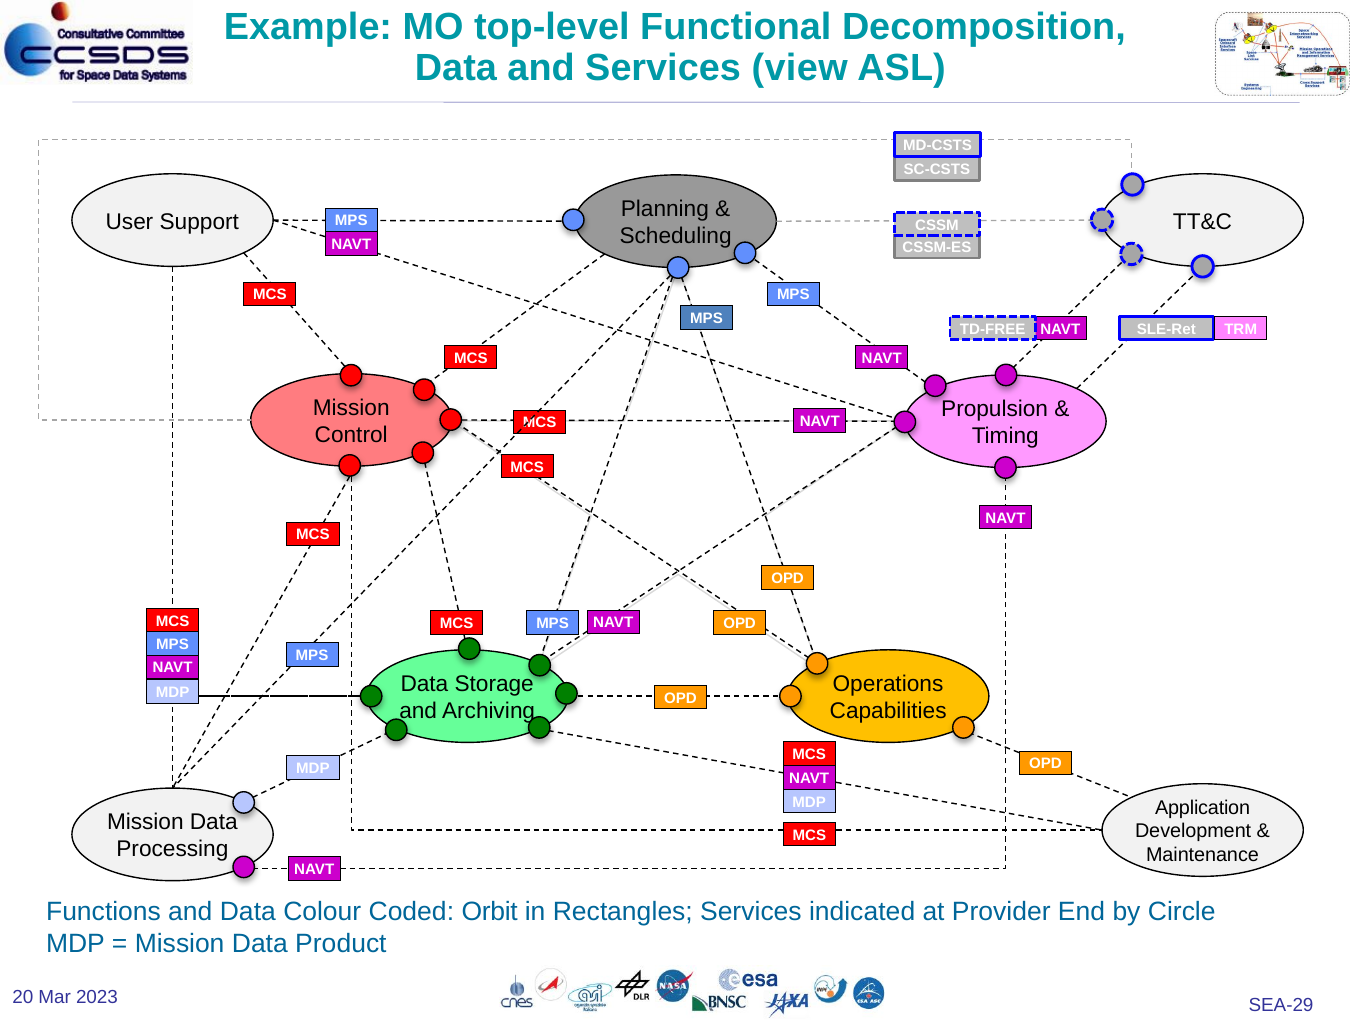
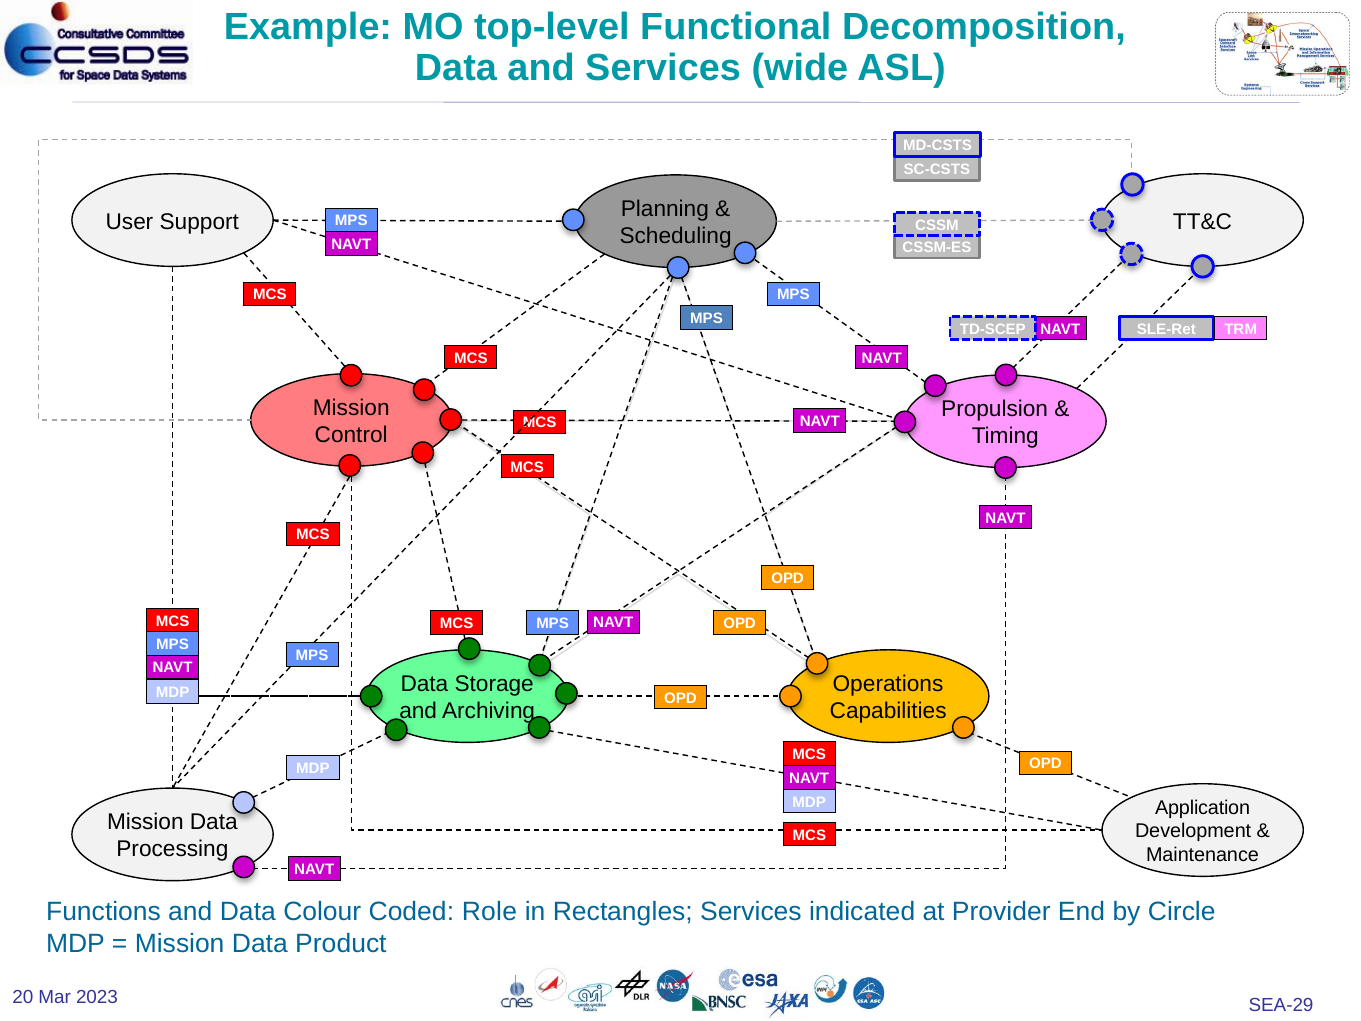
view: view -> wide (800, 68)
TD-FREE: TD-FREE -> TD-SCEP (993, 329)
Orbit: Orbit -> Role (489, 912)
